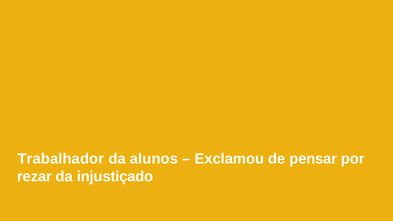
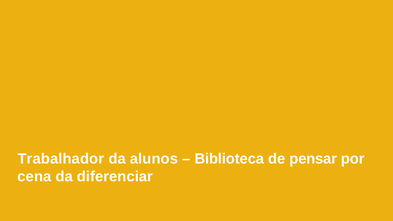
Exclamou: Exclamou -> Biblioteca (229, 159)
rezar: rezar -> cena (34, 176)
injustiçado: injustiçado -> diferenciar (115, 176)
